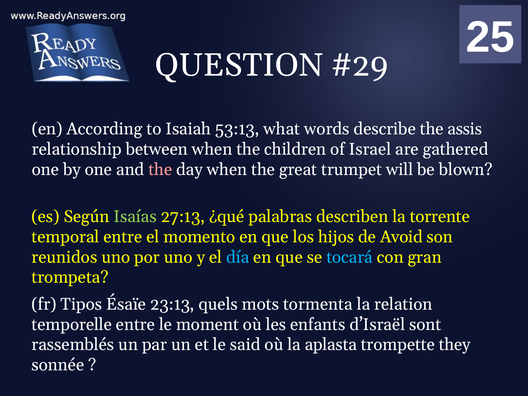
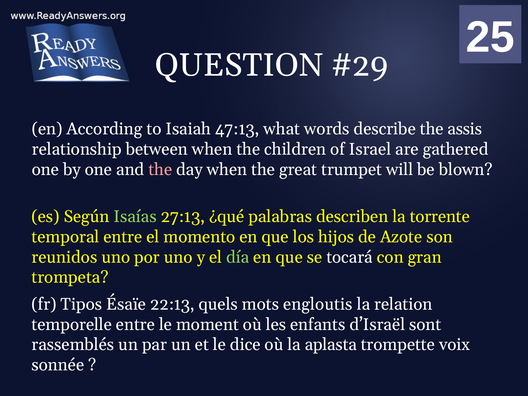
53:13: 53:13 -> 47:13 (237, 129)
Avoid: Avoid -> Azote (401, 237)
día colour: light blue -> light green (238, 257)
tocará colour: light blue -> white (350, 257)
23:13: 23:13 -> 22:13 (172, 304)
tormenta: tormenta -> engloutis (318, 304)
said: said -> dice (245, 345)
they: they -> voix (454, 345)
